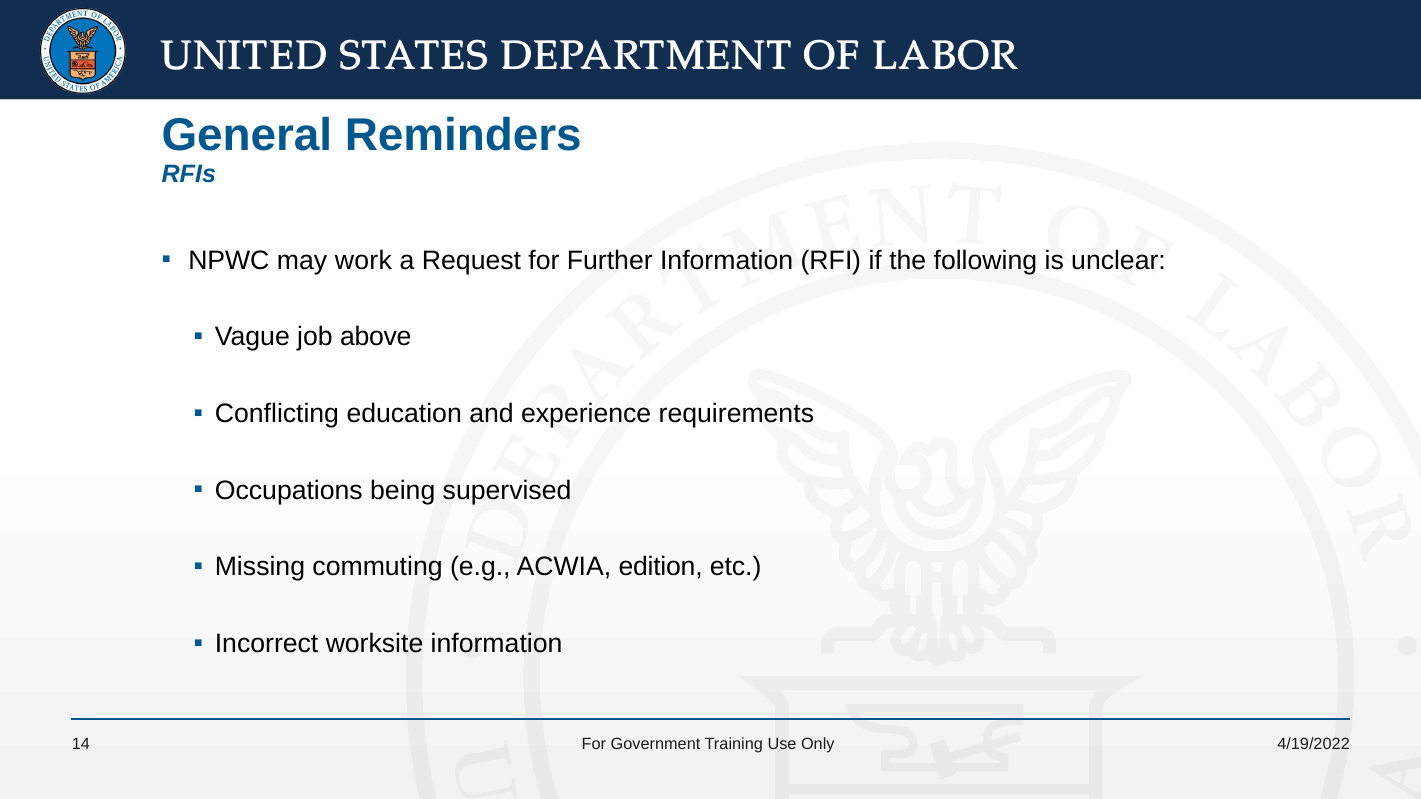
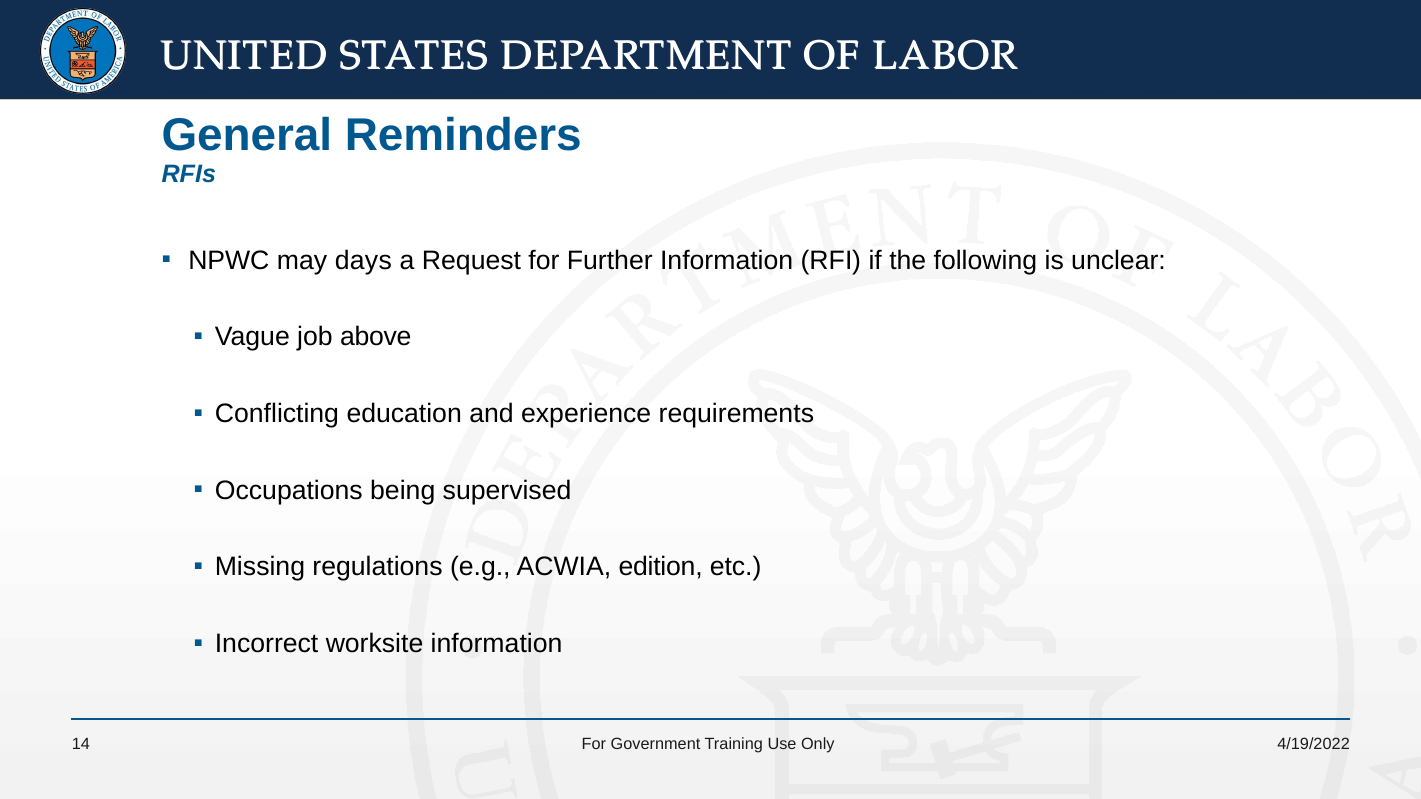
work: work -> days (363, 260)
commuting: commuting -> regulations (378, 567)
